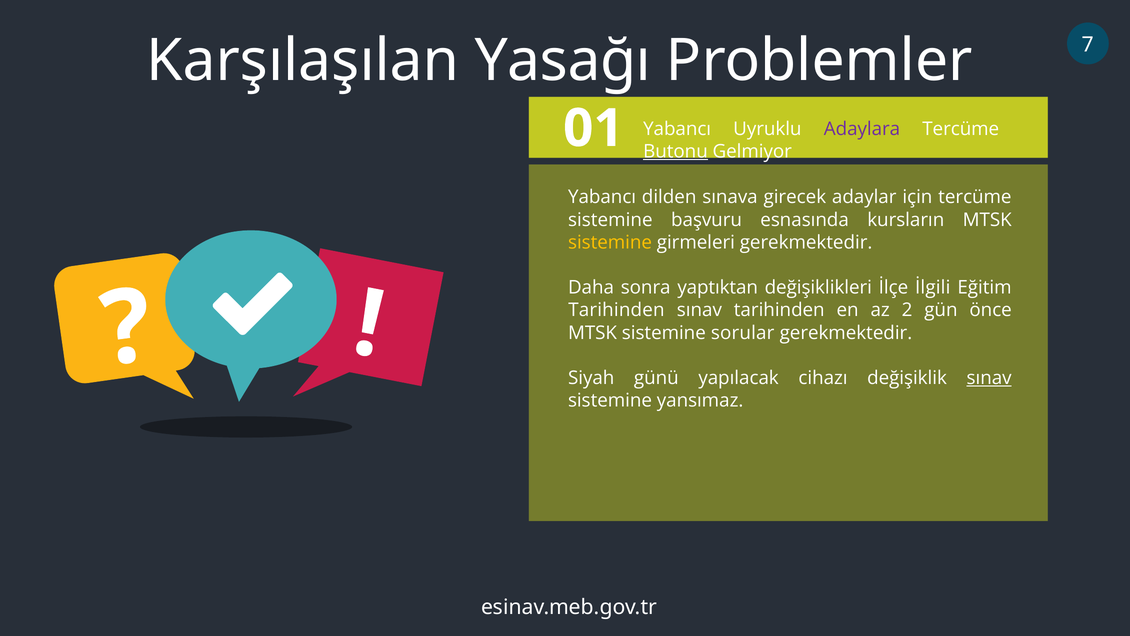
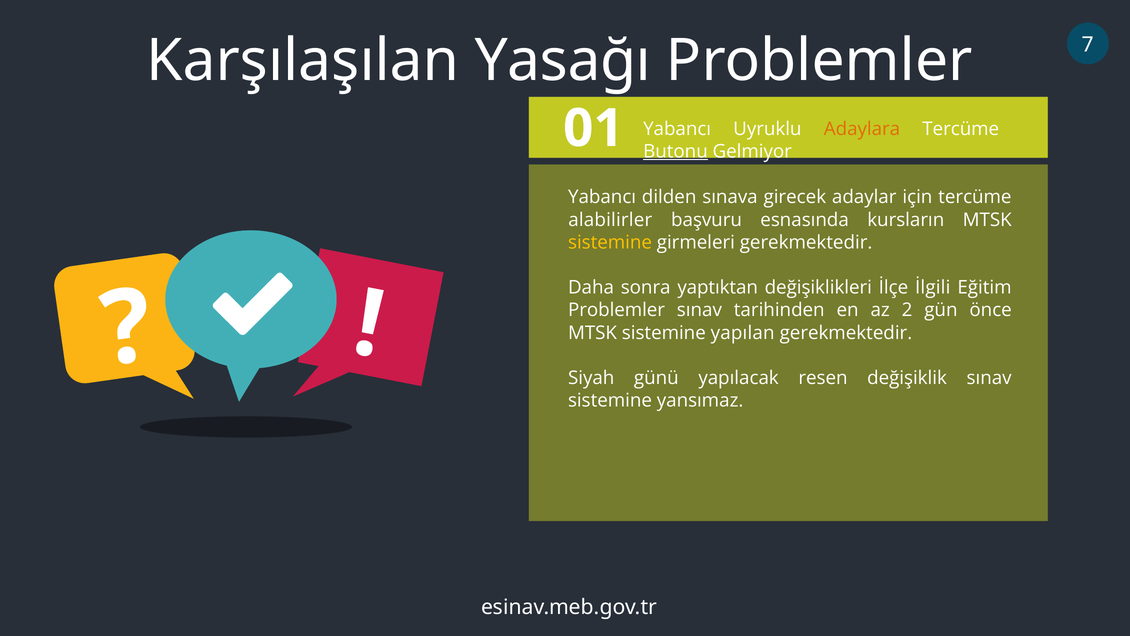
Adaylara colour: purple -> orange (862, 129)
sistemine: sistemine -> alabilirler (610, 220)
Tarihinden: Tarihinden -> Problemler (617, 310)
sorular: sorular -> yapılan (743, 333)
cihazı: cihazı -> resen (823, 378)
sınav underline: present -> none (989, 378)
